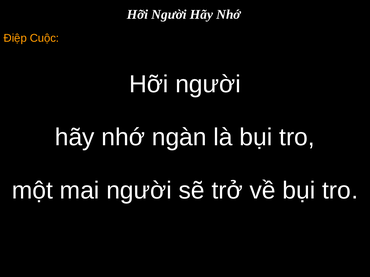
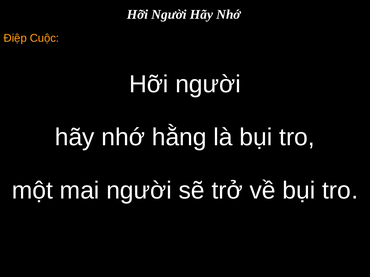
ngàn: ngàn -> hằng (179, 138)
